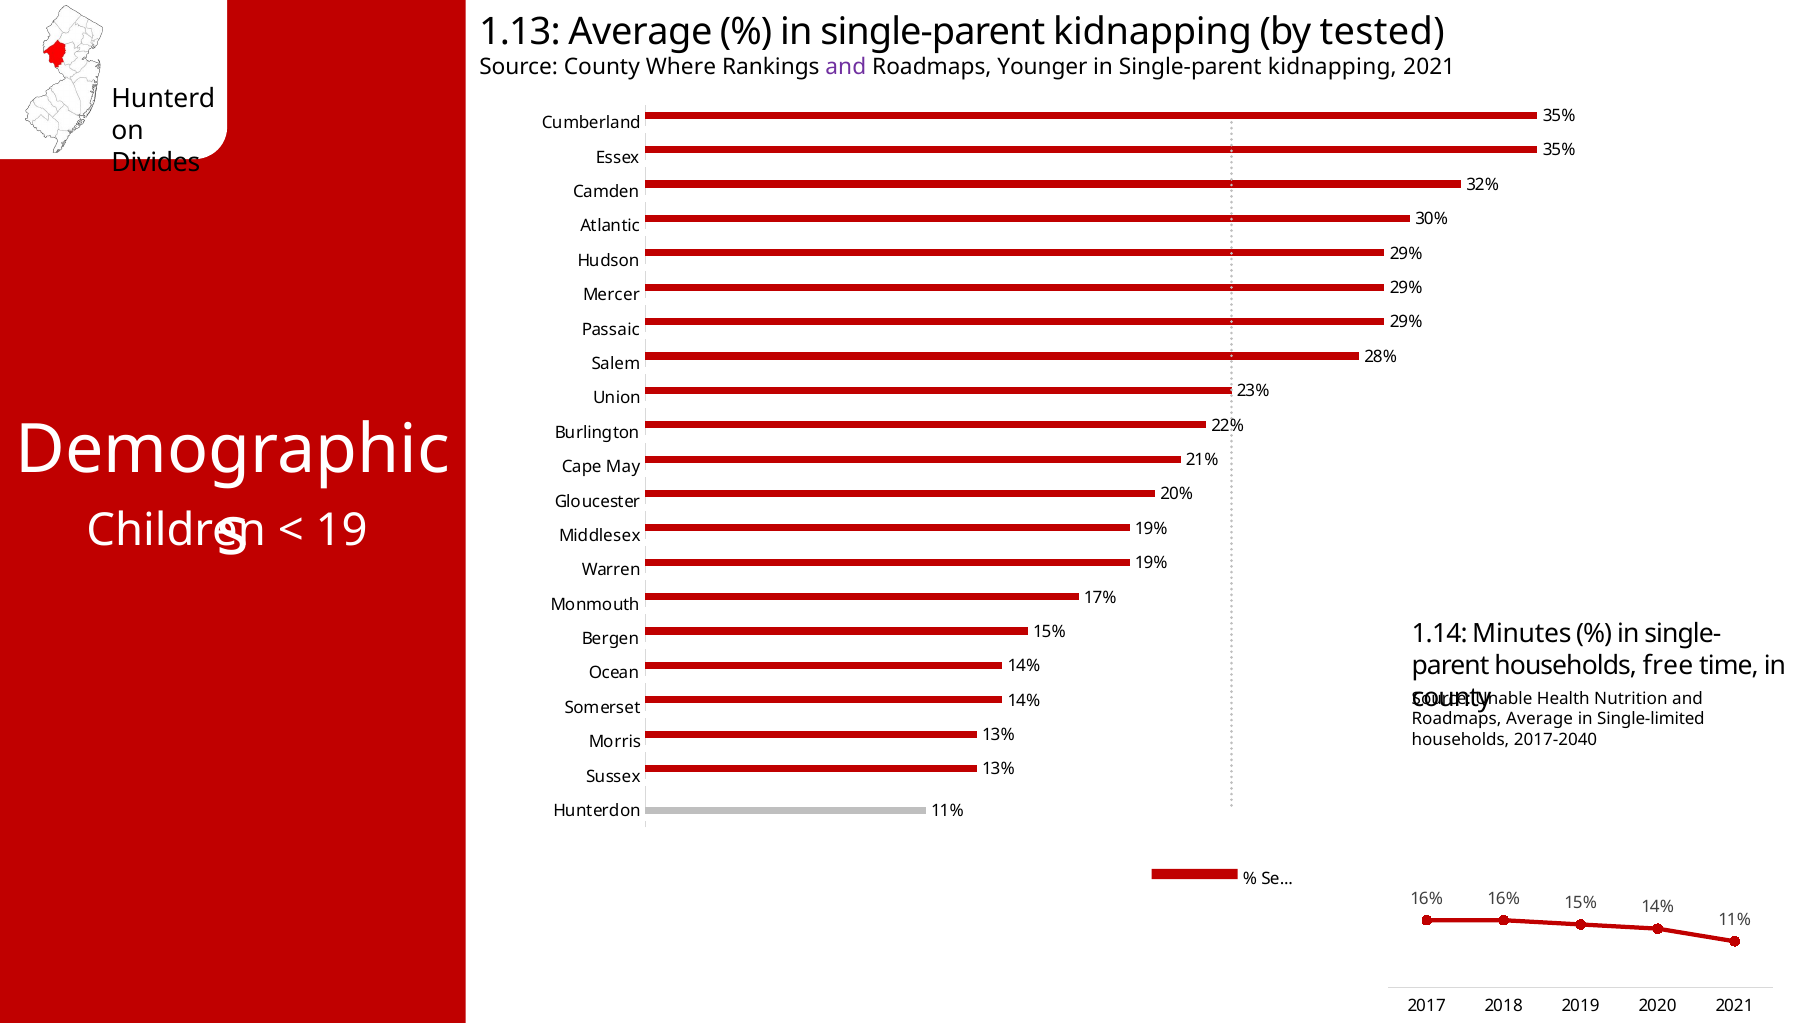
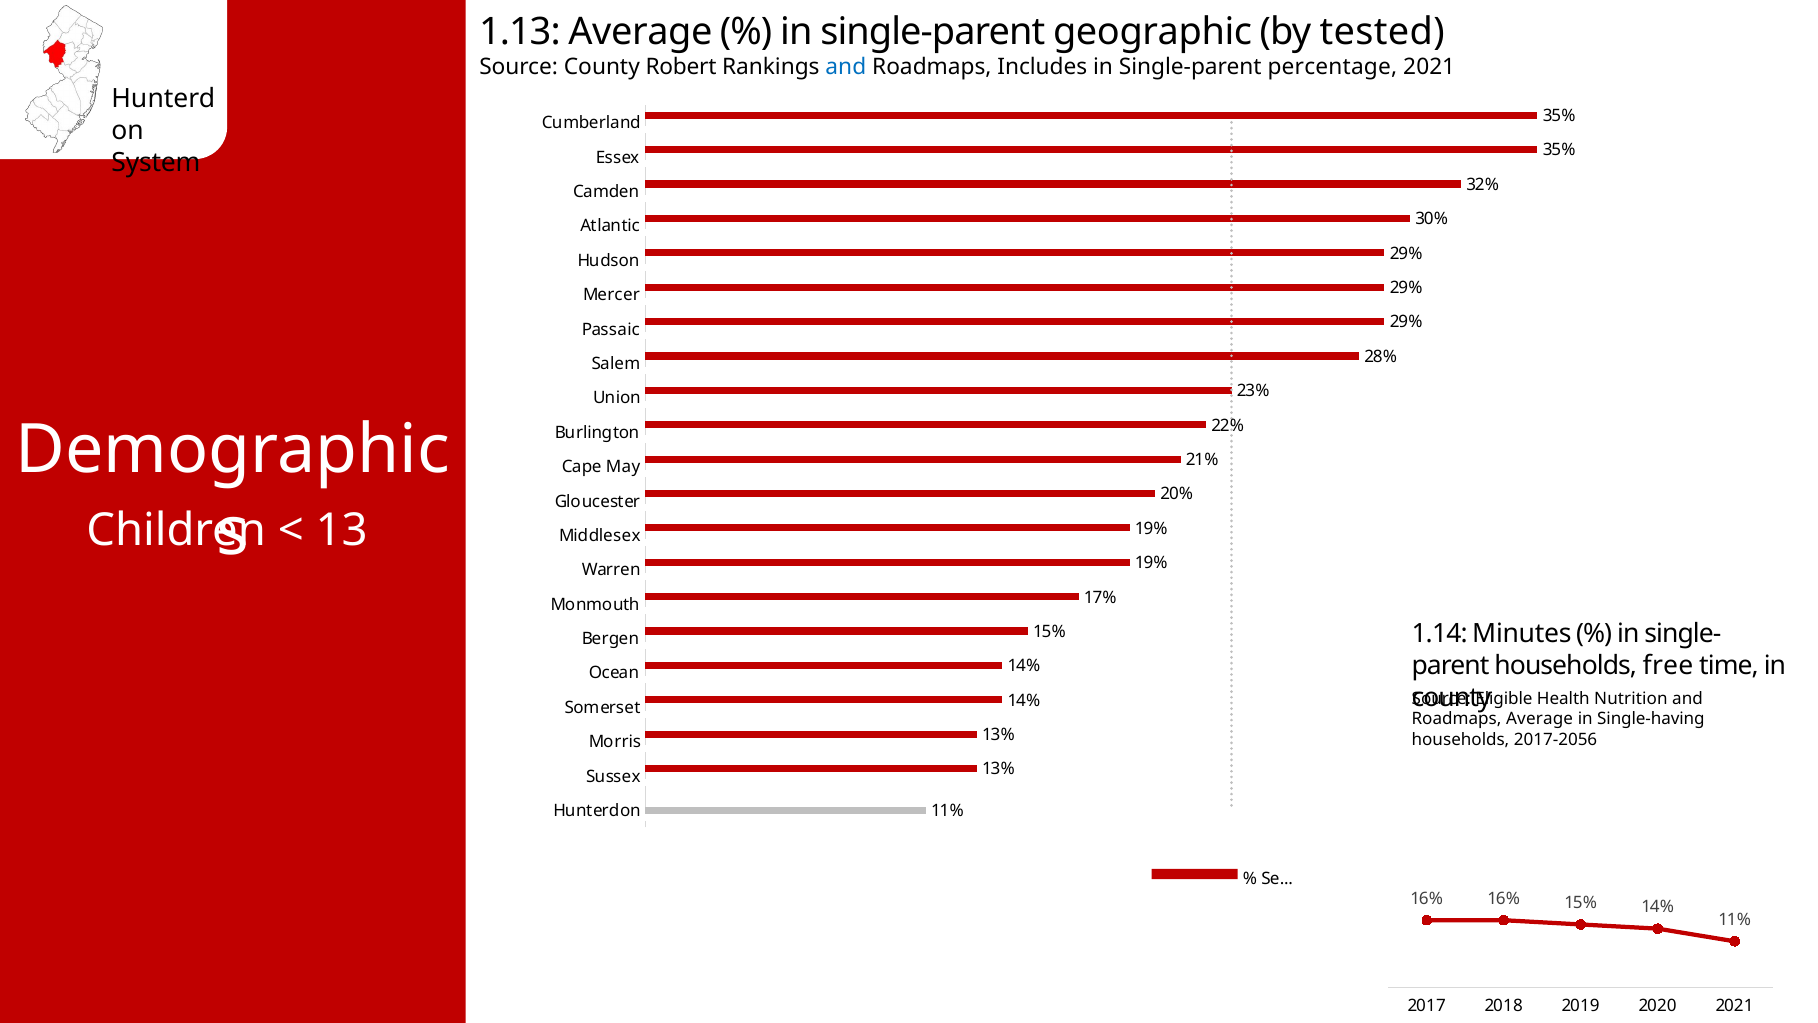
kidnapping: kidnapping -> geographic (1153, 32)
Where: Where -> Robert (681, 67)
and colour: purple -> blue (846, 67)
Younger: Younger -> Includes (1042, 67)
kidnapping: kidnapping -> percentage (1332, 67)
Divides: Divides -> System (156, 162)
19: 19 -> 13 (342, 530)
Unable: Unable -> Eligible (1504, 698)
Single-limited: Single-limited -> Single-having (1651, 719)
2017-2040: 2017-2040 -> 2017-2056 (1556, 739)
